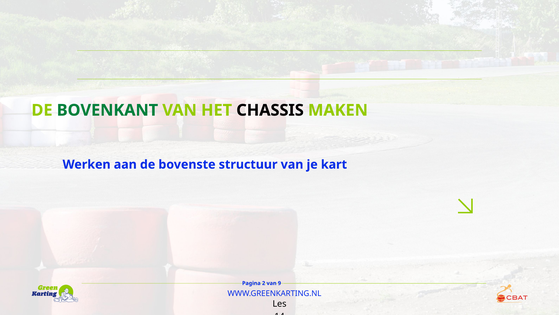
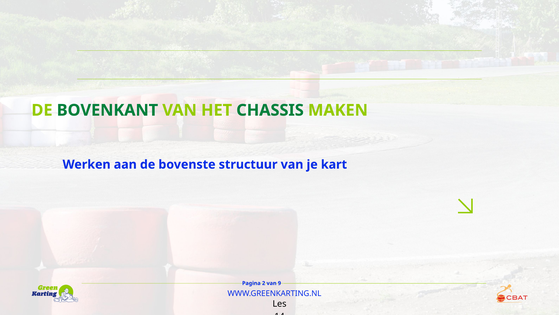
CHASSIS colour: black -> green (270, 110)
